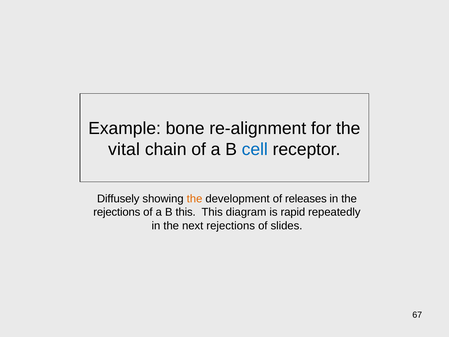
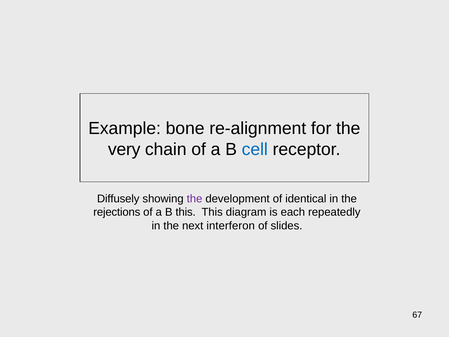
vital: vital -> very (124, 149)
the colour: orange -> purple (195, 199)
releases: releases -> identical (306, 199)
rapid: rapid -> each (293, 212)
next rejections: rejections -> interferon (231, 226)
